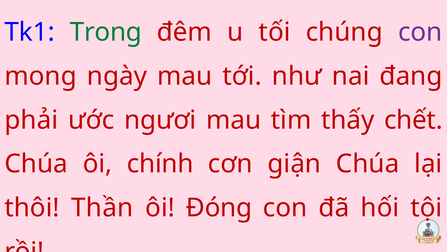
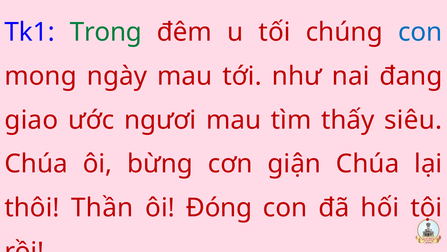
con colour: purple -> blue (420, 32)
phải: phải -> giao (31, 120)
chết: chết -> siêu (413, 120)
chính: chính -> bừng (160, 164)
